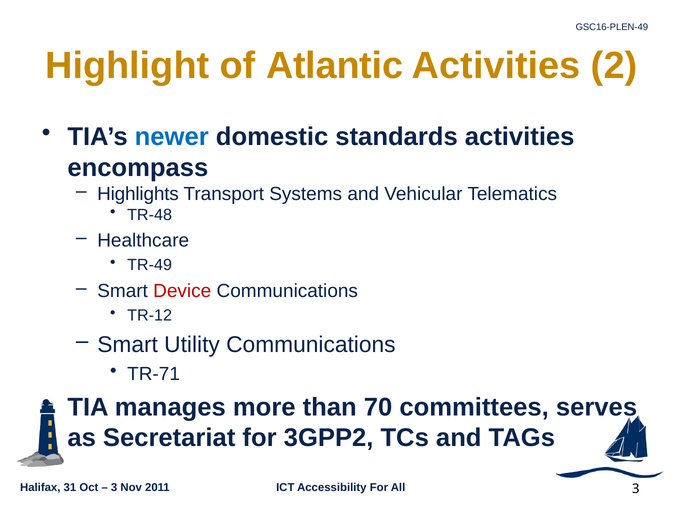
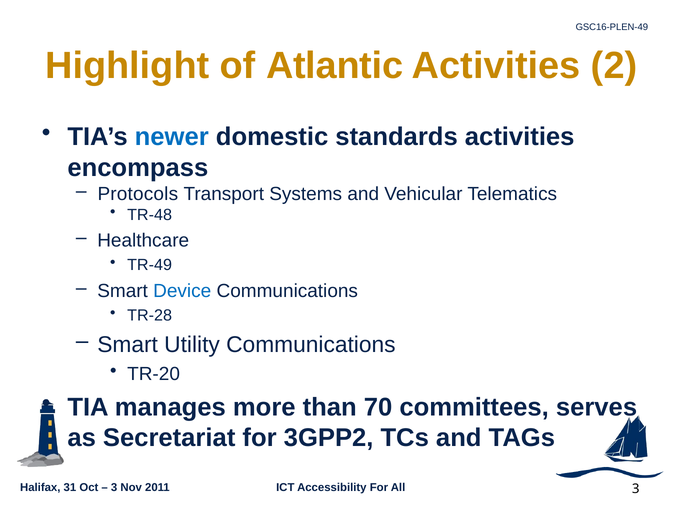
Highlights: Highlights -> Protocols (138, 194)
Device colour: red -> blue (182, 291)
TR-12: TR-12 -> TR-28 (150, 316)
TR-71: TR-71 -> TR-20 (154, 374)
